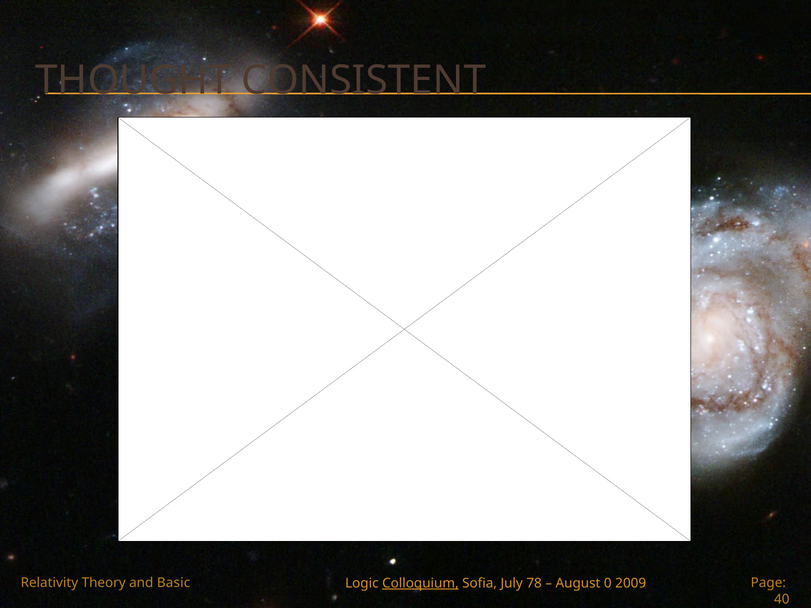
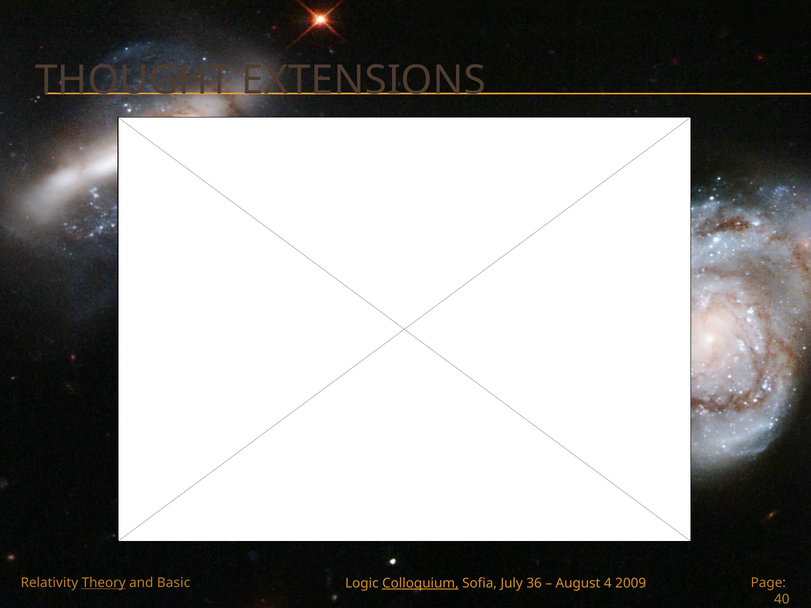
CONSISTENT: CONSISTENT -> EXTENSIONS (364, 81)
Theory underline: none -> present (104, 583)
78: 78 -> 36 (534, 583)
0: 0 -> 4 (608, 583)
